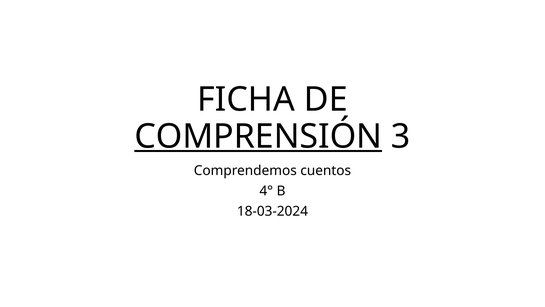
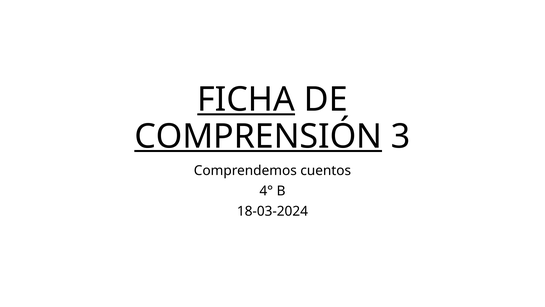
FICHA underline: none -> present (246, 99)
